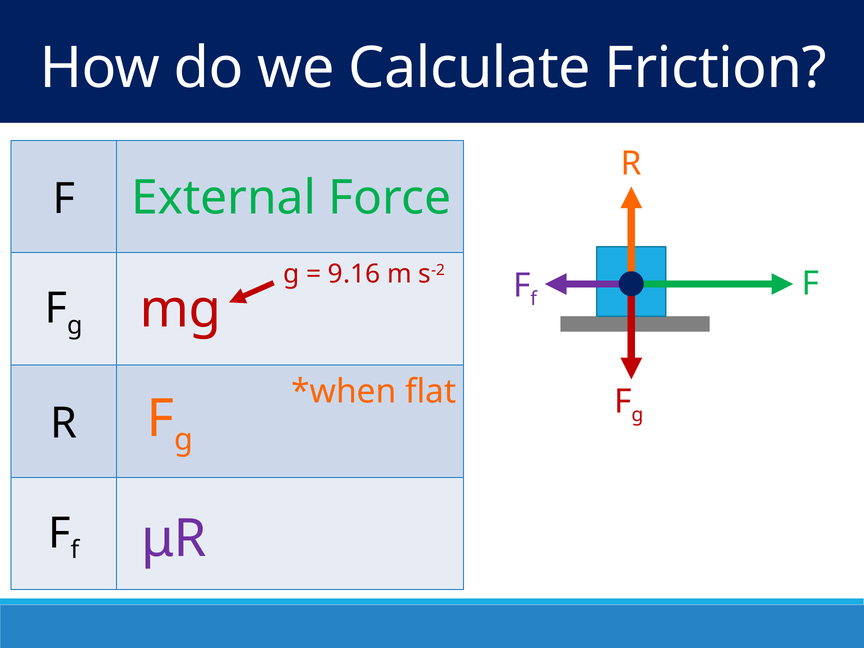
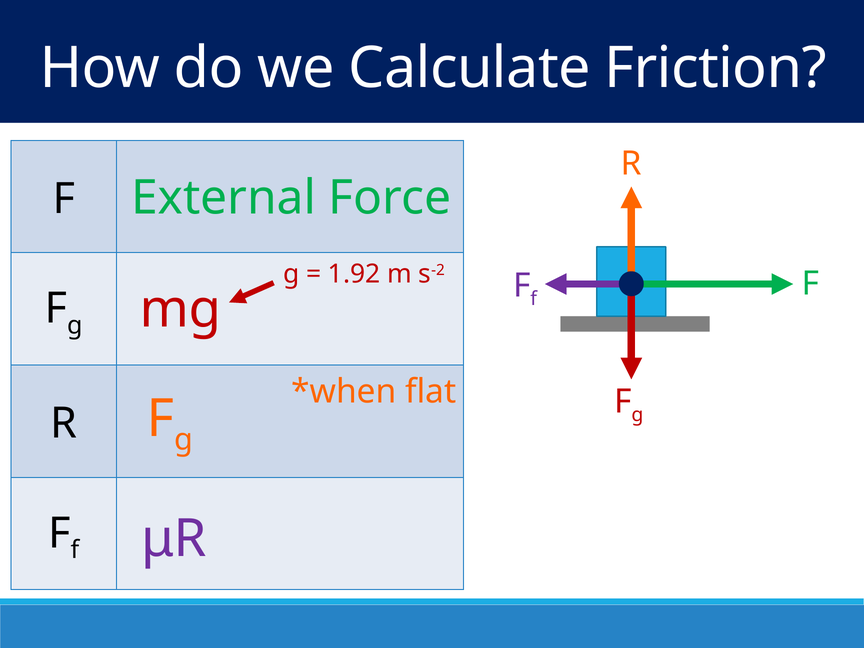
9.16: 9.16 -> 1.92 (354, 274)
